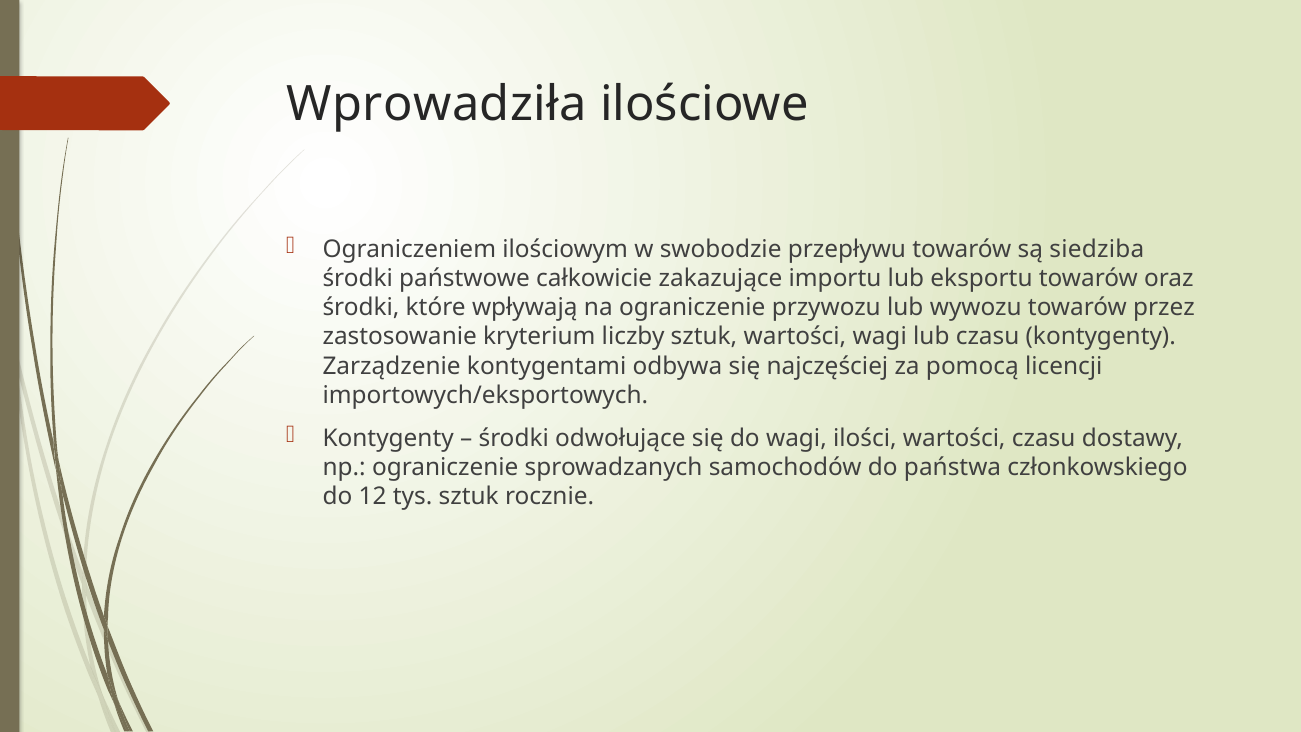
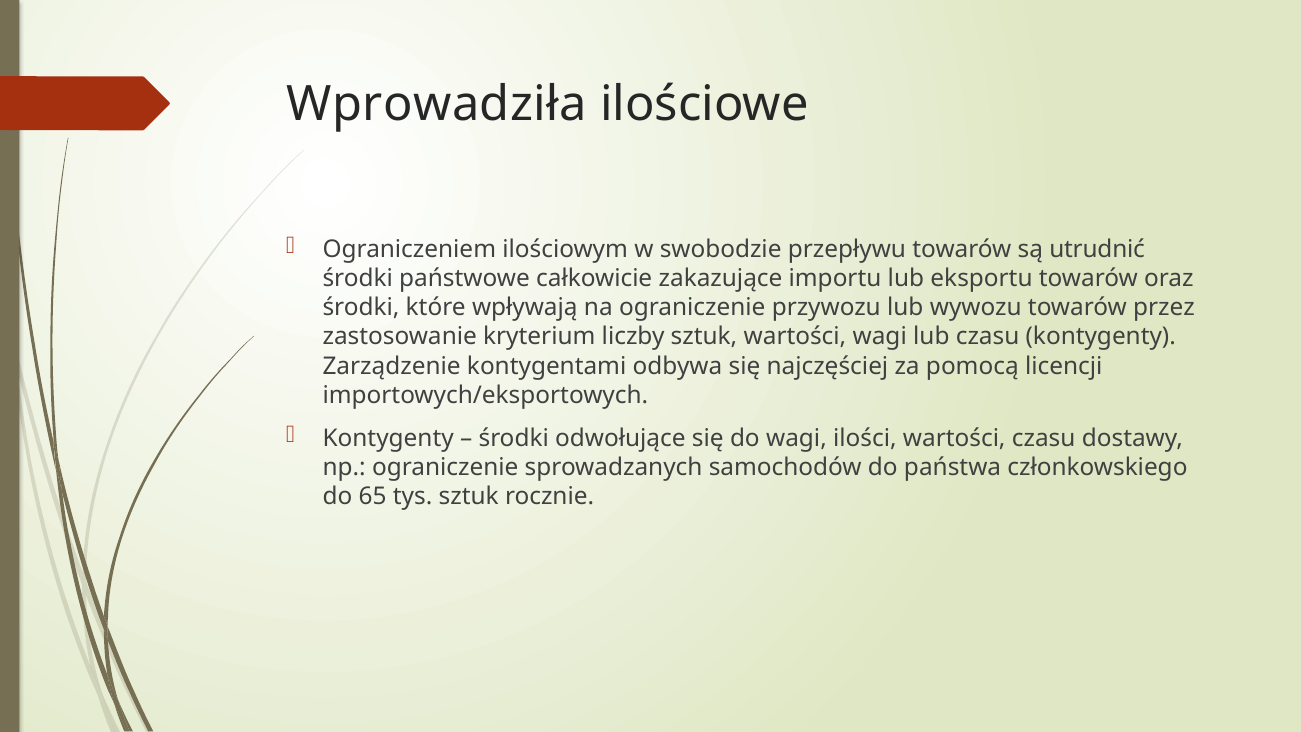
siedziba: siedziba -> utrudnić (1097, 249)
12: 12 -> 65 (373, 497)
